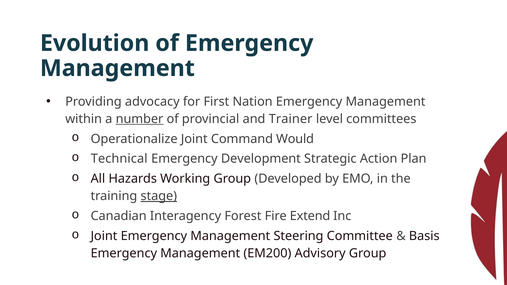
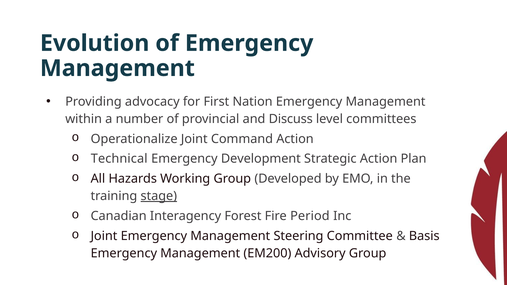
number underline: present -> none (139, 119)
Trainer: Trainer -> Discuss (291, 119)
Command Would: Would -> Action (295, 139)
Extend: Extend -> Period (310, 216)
